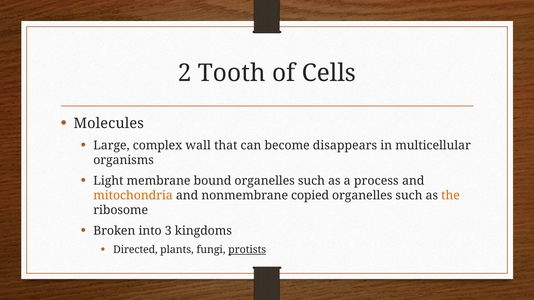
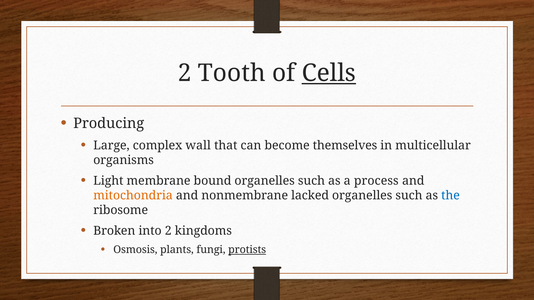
Cells underline: none -> present (329, 73)
Molecules: Molecules -> Producing (109, 124)
disappears: disappears -> themselves (345, 146)
copied: copied -> lacked (310, 196)
the colour: orange -> blue (451, 196)
into 3: 3 -> 2 (168, 231)
Directed: Directed -> Osmosis (135, 250)
